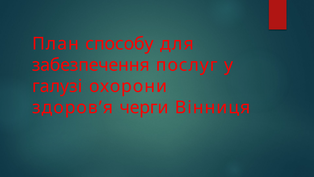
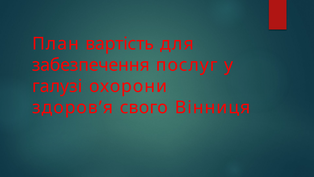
способу: способу -> вартість (120, 44)
черги: черги -> свого (144, 107)
